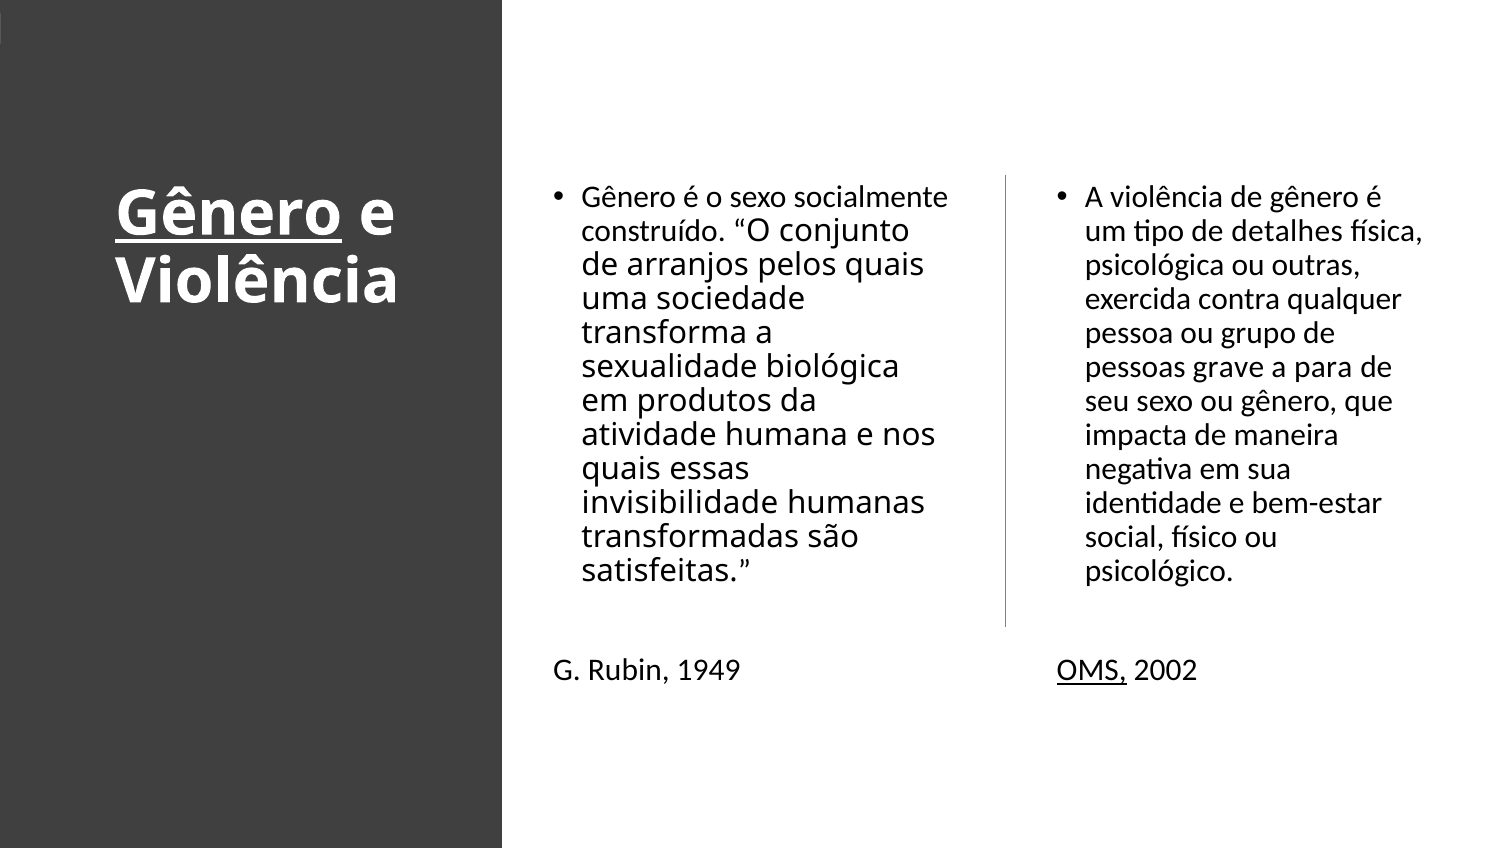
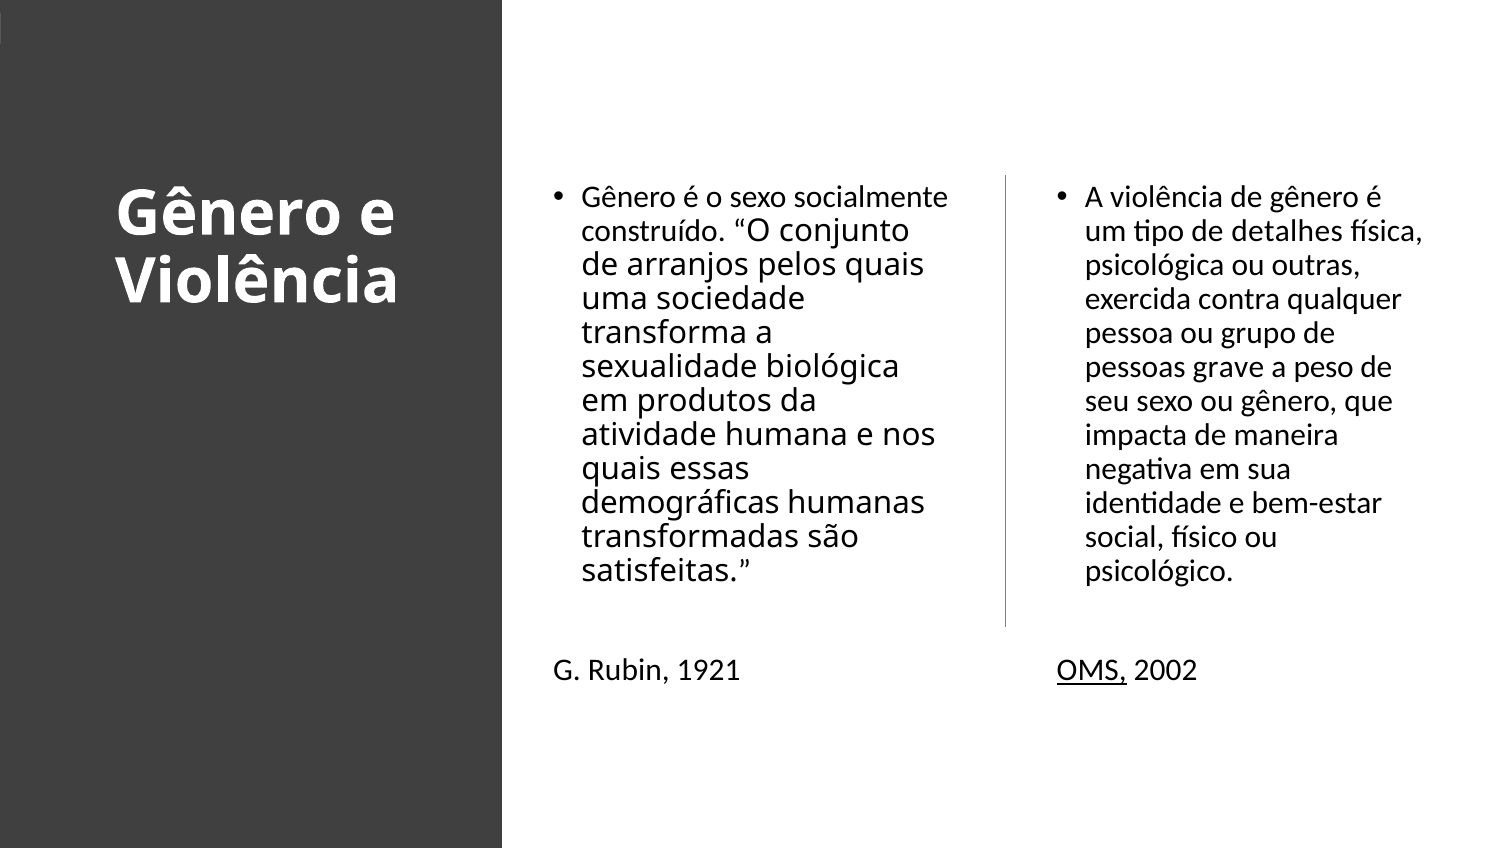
Gênero underline: present -> none (229, 214)
para: para -> peso (1324, 367)
invisibilidade: invisibilidade -> demográficas (680, 503)
1949: 1949 -> 1921 (709, 670)
